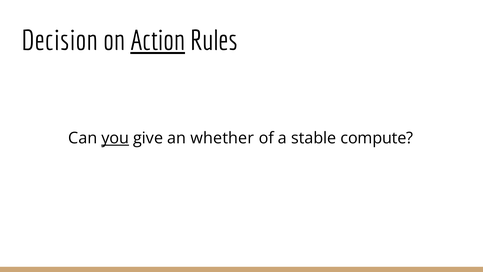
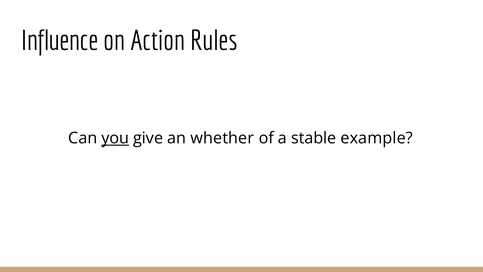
Decision: Decision -> Influence (60, 41)
Action underline: present -> none (158, 41)
compute: compute -> example (377, 138)
